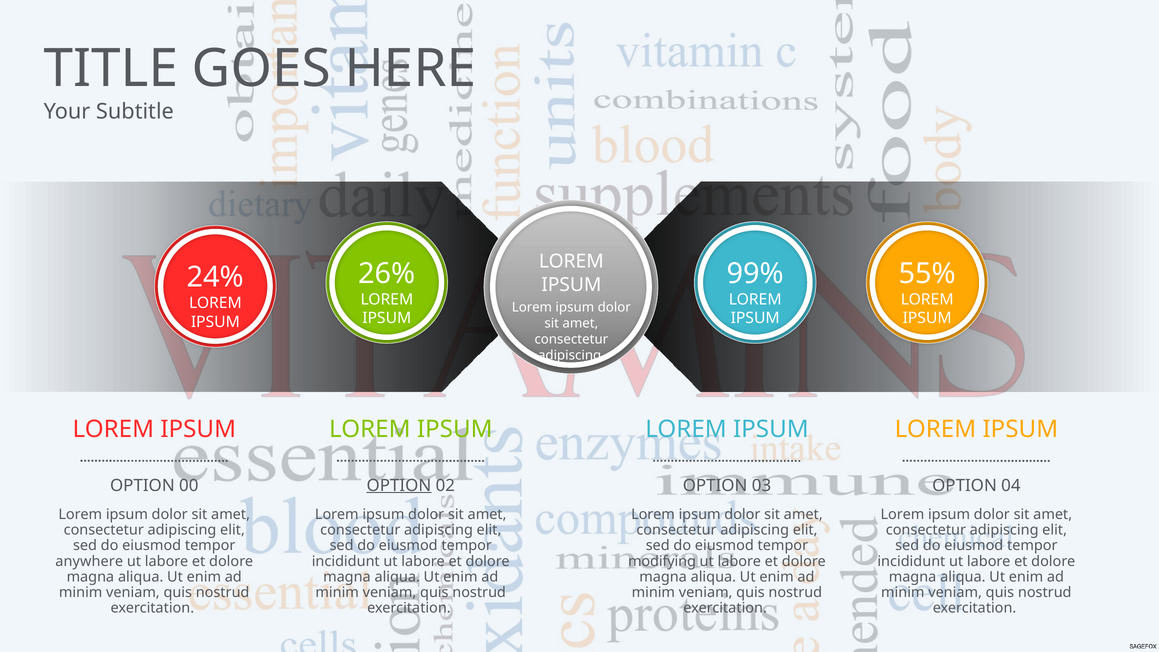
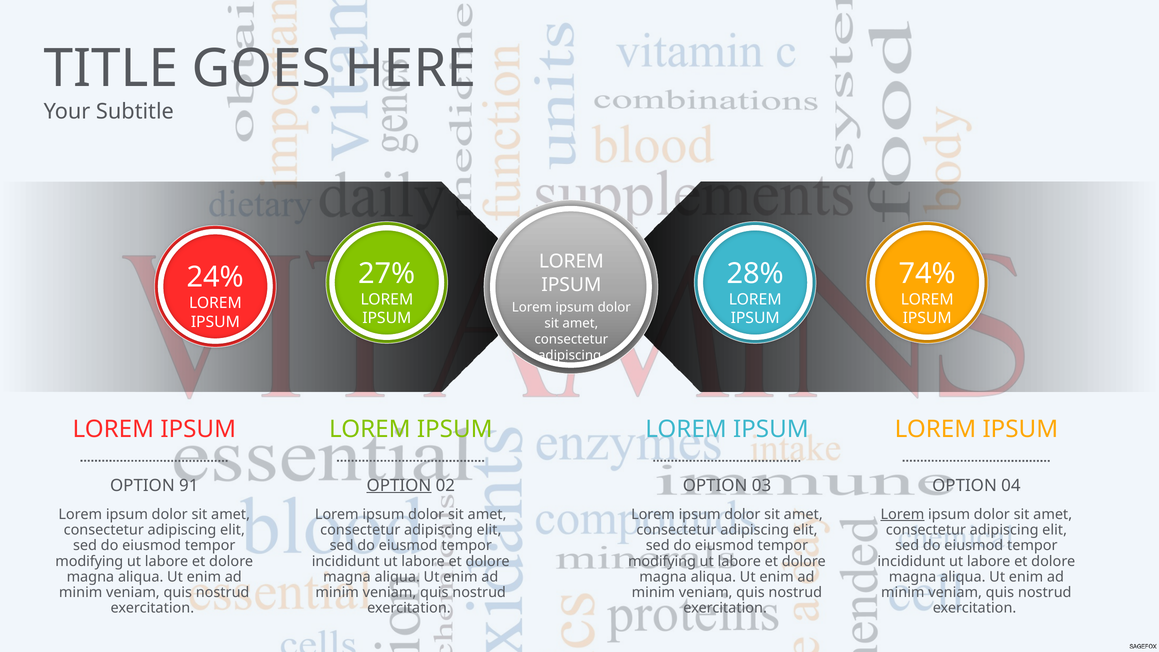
26%: 26% -> 27% (387, 274)
99%: 99% -> 28% (755, 274)
55%: 55% -> 74% (927, 274)
00: 00 -> 91 (189, 485)
Lorem underline: none -> present (902, 514)
anywhere: anywhere -> modifying (89, 561)
